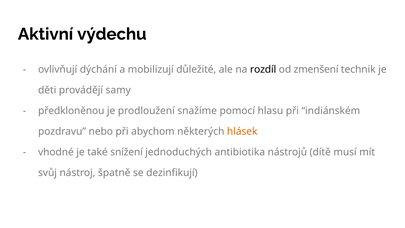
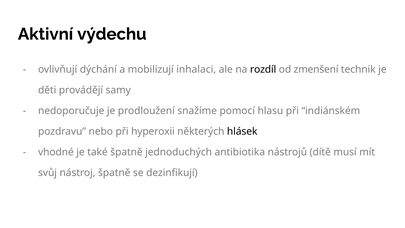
důležité: důležité -> inhalaci (196, 69)
předkloněnou: předkloněnou -> nedoporučuje (71, 111)
abychom: abychom -> hyperoxii (153, 131)
hlásek colour: orange -> black (242, 131)
také snížení: snížení -> špatně (127, 152)
